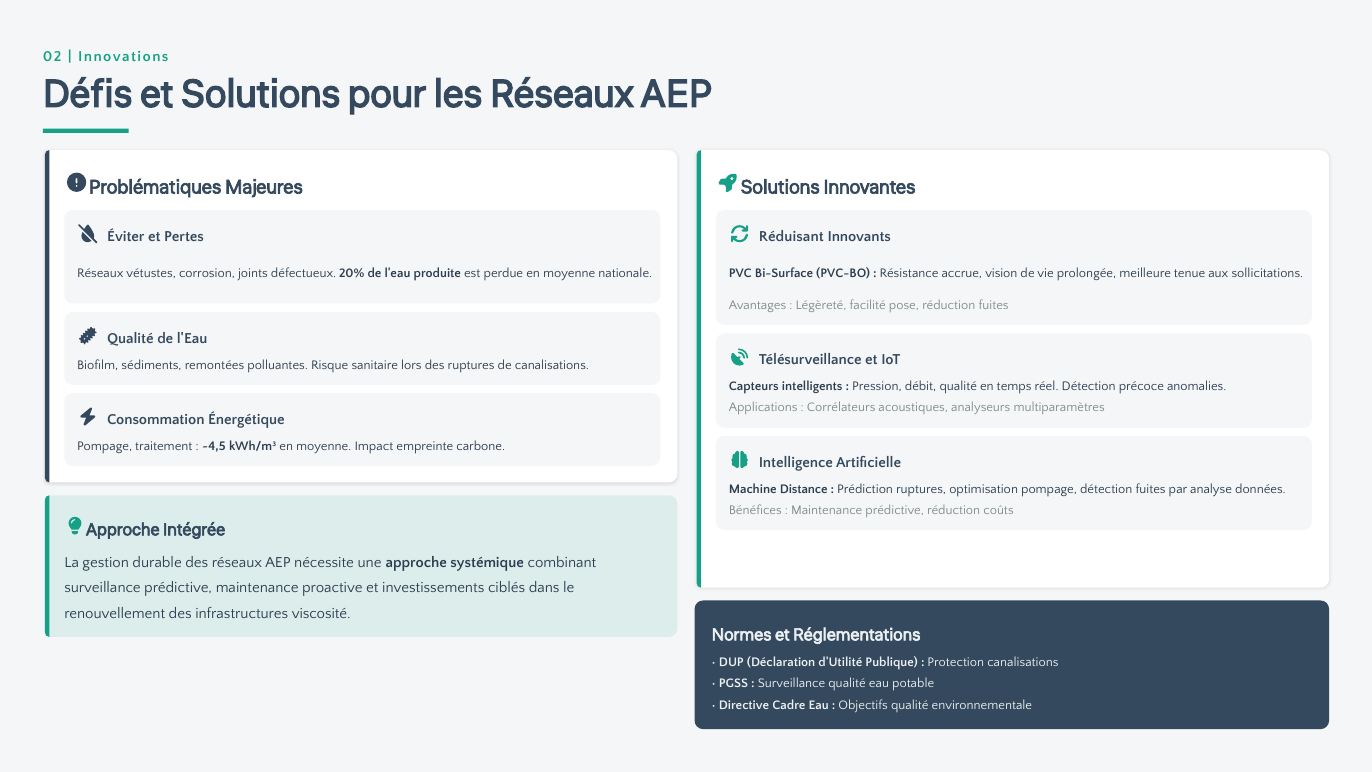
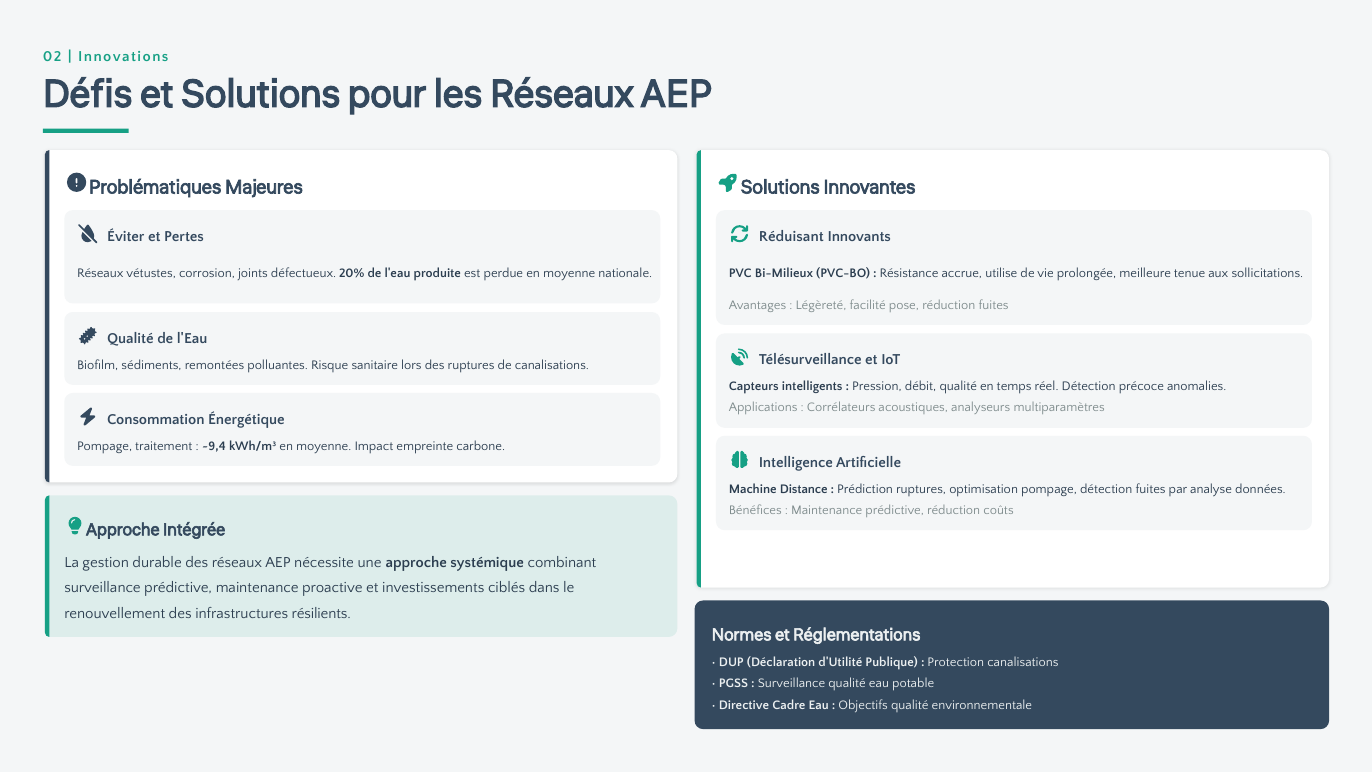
Bi-Surface: Bi-Surface -> Bi-Milieux (784, 273)
vision: vision -> utilise (1001, 273)
~4,5: ~4,5 -> ~9,4 (214, 446)
viscosité: viscosité -> résilients (321, 613)
